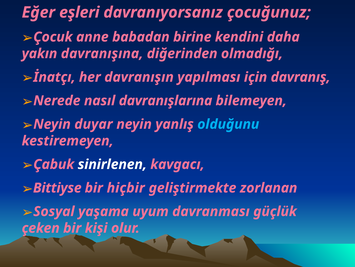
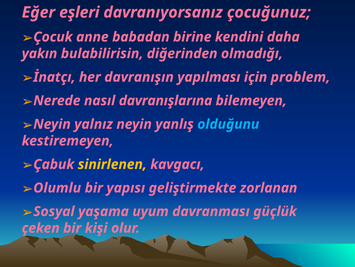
davranışına: davranışına -> bulabilirisin (102, 53)
davranış: davranış -> problem (300, 77)
duyar: duyar -> yalnız (94, 124)
sinirlenen colour: white -> yellow (112, 164)
Bittiyse: Bittiyse -> Olumlu (57, 187)
hiçbir: hiçbir -> yapısı (126, 187)
